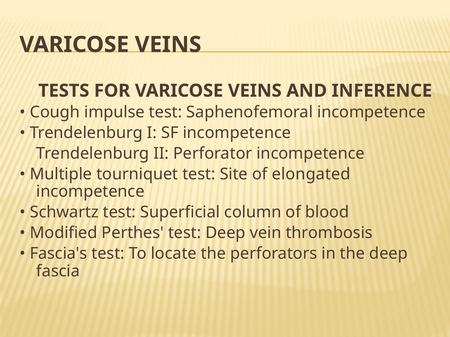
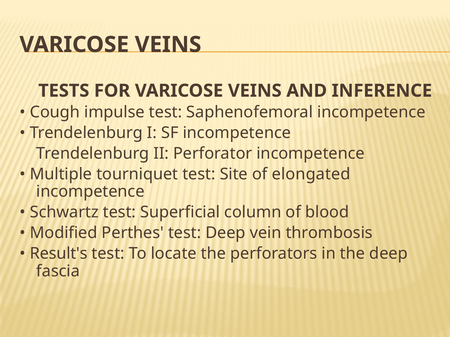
Fascia's: Fascia's -> Result's (59, 254)
